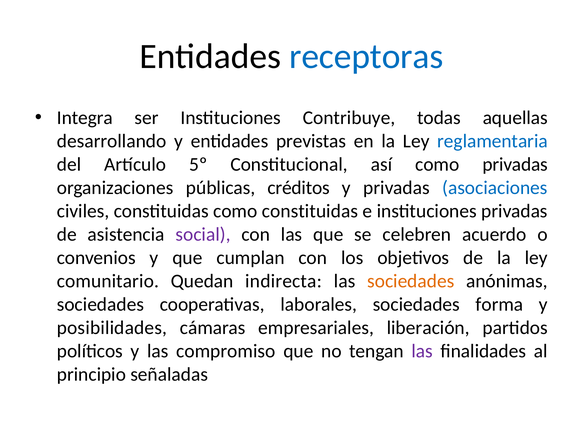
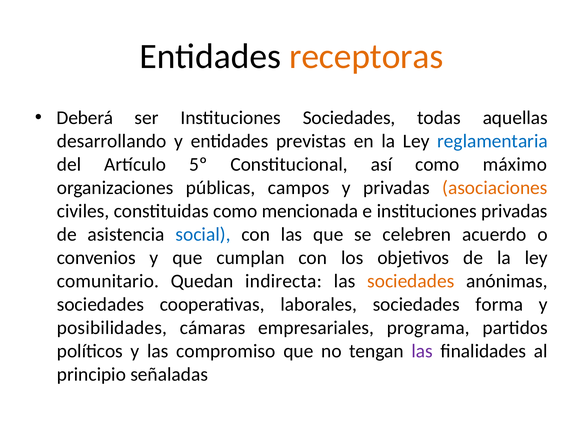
receptoras colour: blue -> orange (366, 56)
Integra: Integra -> Deberá (85, 118)
Instituciones Contribuye: Contribuye -> Sociedades (349, 118)
como privadas: privadas -> máximo (515, 165)
créditos: créditos -> campos (299, 188)
asociaciones colour: blue -> orange (495, 188)
como constituidas: constituidas -> mencionada (310, 211)
social colour: purple -> blue (203, 235)
liberación: liberación -> programa (428, 328)
